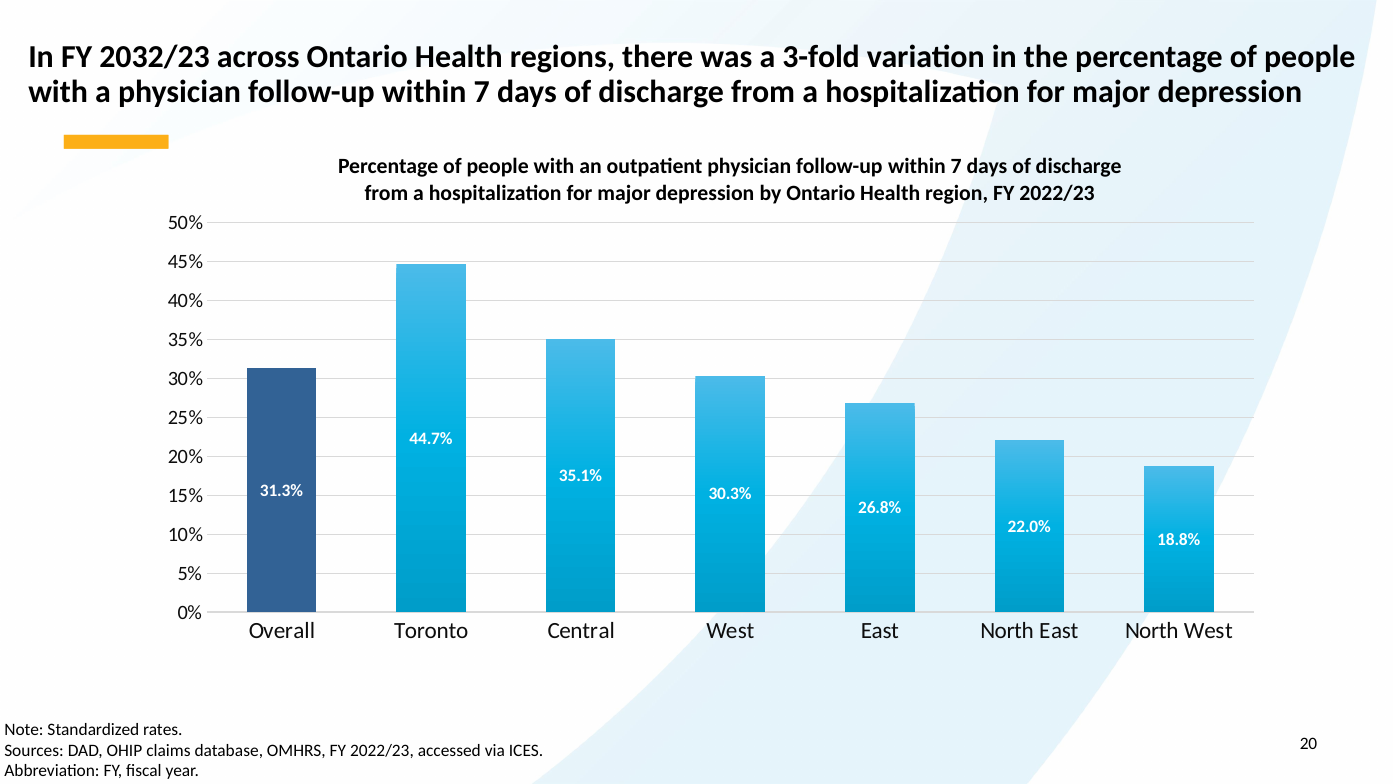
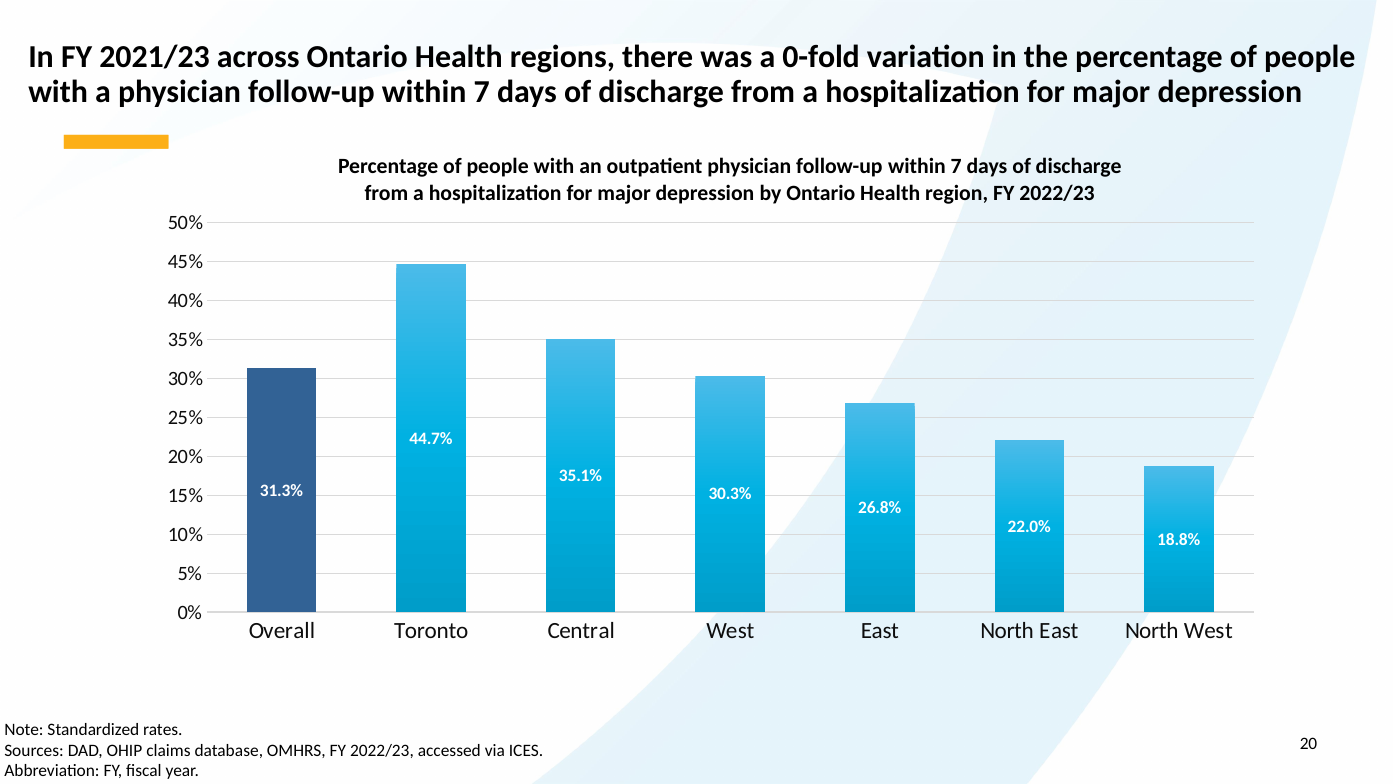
2032/23: 2032/23 -> 2021/23 (155, 57)
3-fold: 3-fold -> 0-fold (821, 57)
